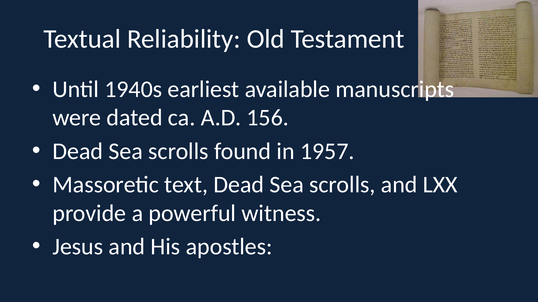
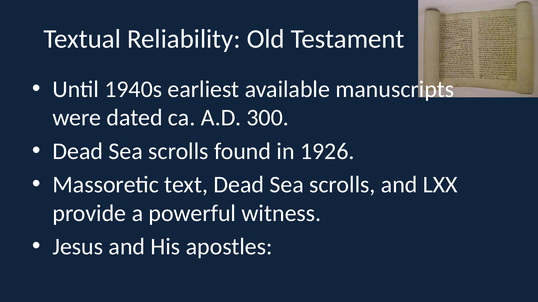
156: 156 -> 300 (268, 118)
1957: 1957 -> 1926 (327, 152)
